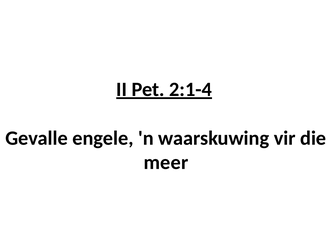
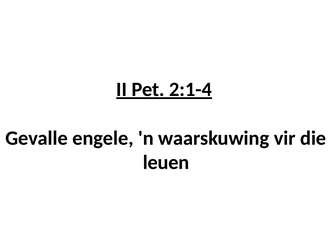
meer: meer -> leuen (166, 162)
